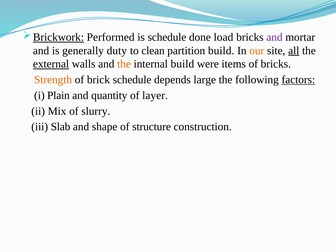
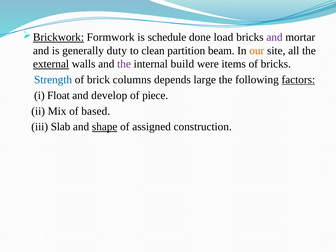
Performed: Performed -> Formwork (111, 37)
partition build: build -> beam (221, 51)
all underline: present -> none (294, 51)
the colour: orange -> purple (124, 64)
Strength colour: orange -> blue (53, 80)
brick schedule: schedule -> columns (132, 80)
Plain: Plain -> Float (58, 95)
quantity: quantity -> develop (109, 95)
layer: layer -> piece (155, 95)
slurry: slurry -> based (96, 111)
shape underline: none -> present (105, 127)
structure: structure -> assigned (152, 127)
